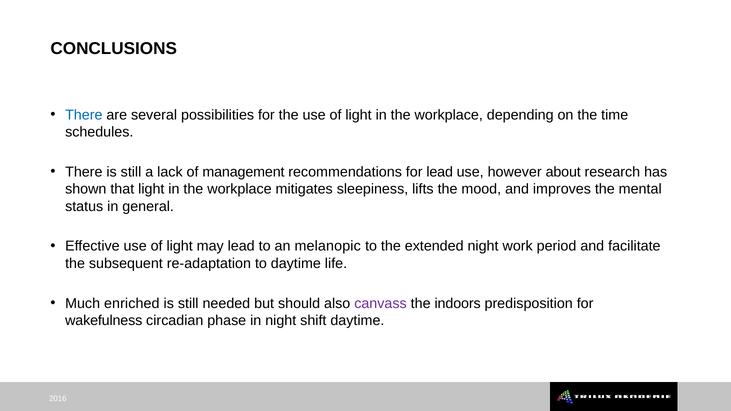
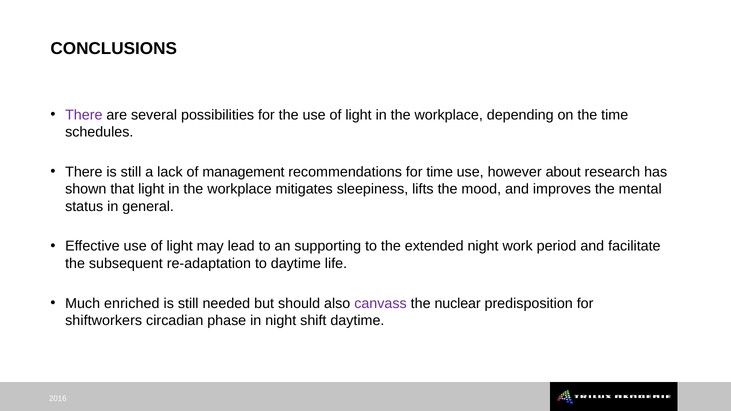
There colour: blue -> purple (84, 115)
for lead: lead -> time (440, 172)
melanopic: melanopic -> supporting (328, 246)
indoors: indoors -> nuclear (458, 304)
wakefulness: wakefulness -> shiftworkers (104, 321)
